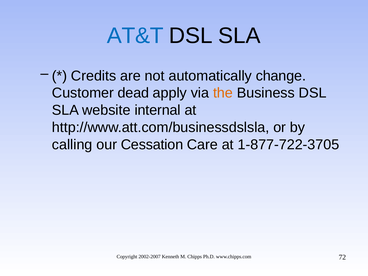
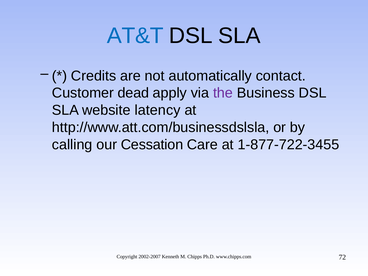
change: change -> contact (281, 76)
the colour: orange -> purple (223, 93)
internal: internal -> latency (157, 110)
1-877-722-3705: 1-877-722-3705 -> 1-877-722-3455 (288, 145)
